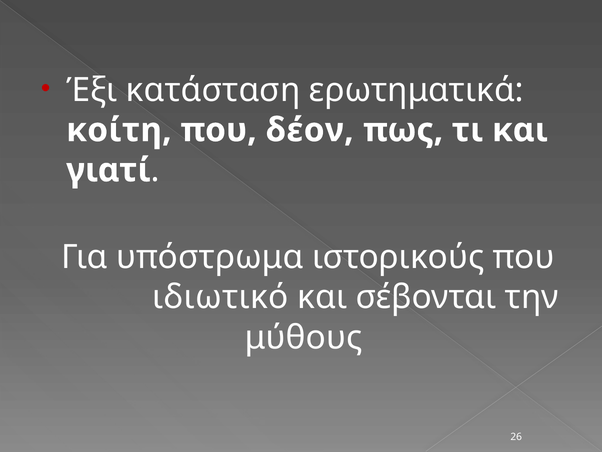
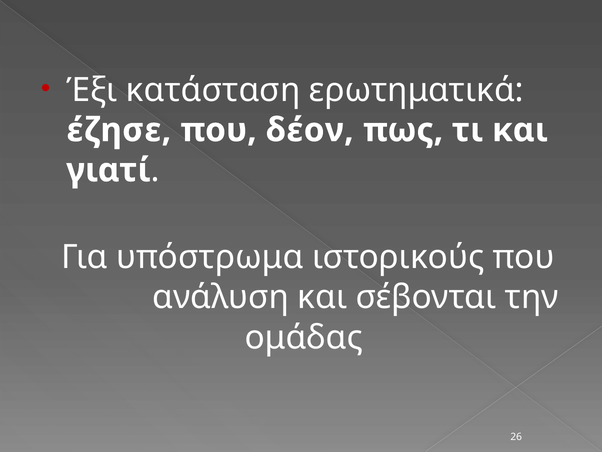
κοίτη: κοίτη -> έζησε (119, 130)
ιδιωτικό: ιδιωτικό -> ανάλυση (221, 297)
μύθους: μύθους -> ομάδας (304, 337)
